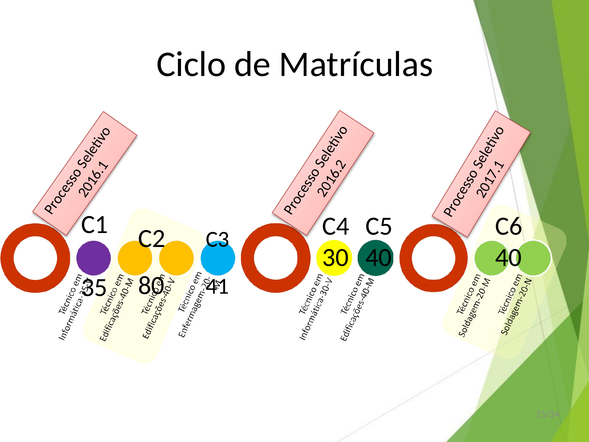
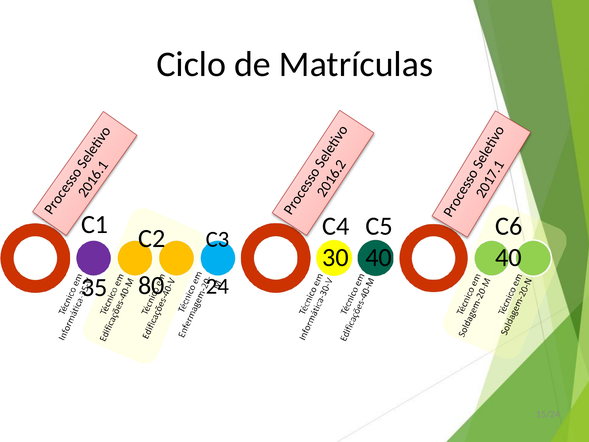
41: 41 -> 24 (217, 286)
